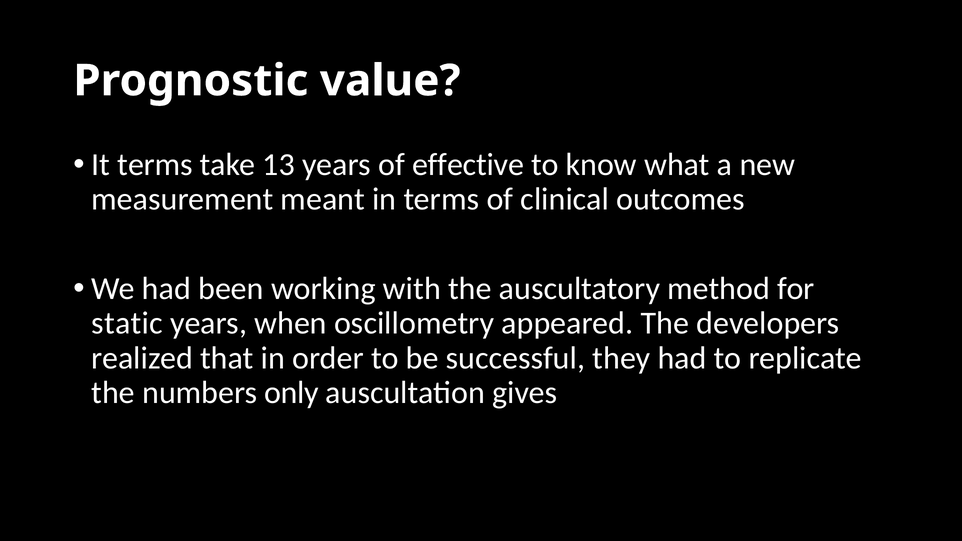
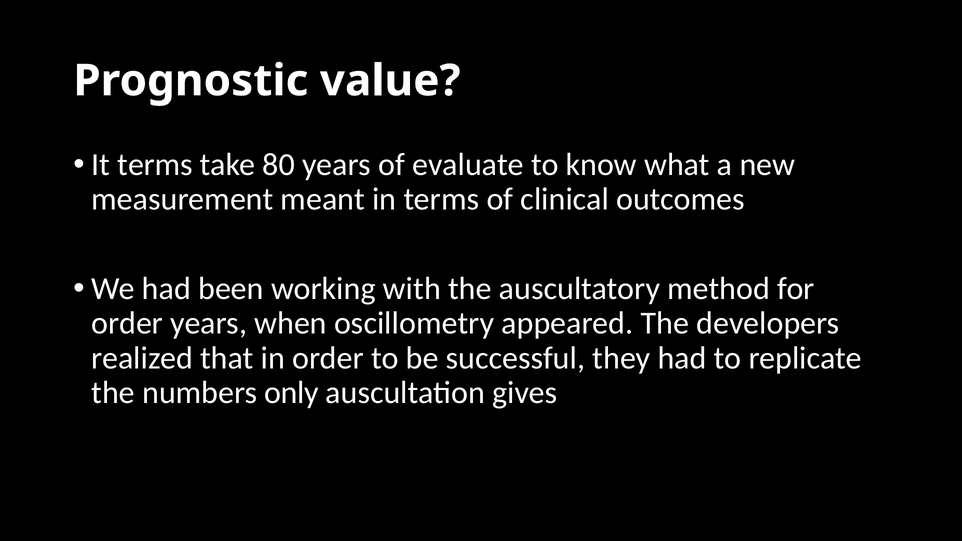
13: 13 -> 80 (279, 165)
effective: effective -> evaluate (468, 165)
static: static -> order (127, 323)
